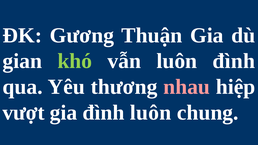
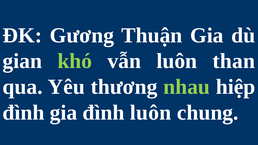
luôn đình: đình -> than (234, 61)
nhau colour: pink -> light green (187, 87)
vượt: vượt -> đình (23, 113)
